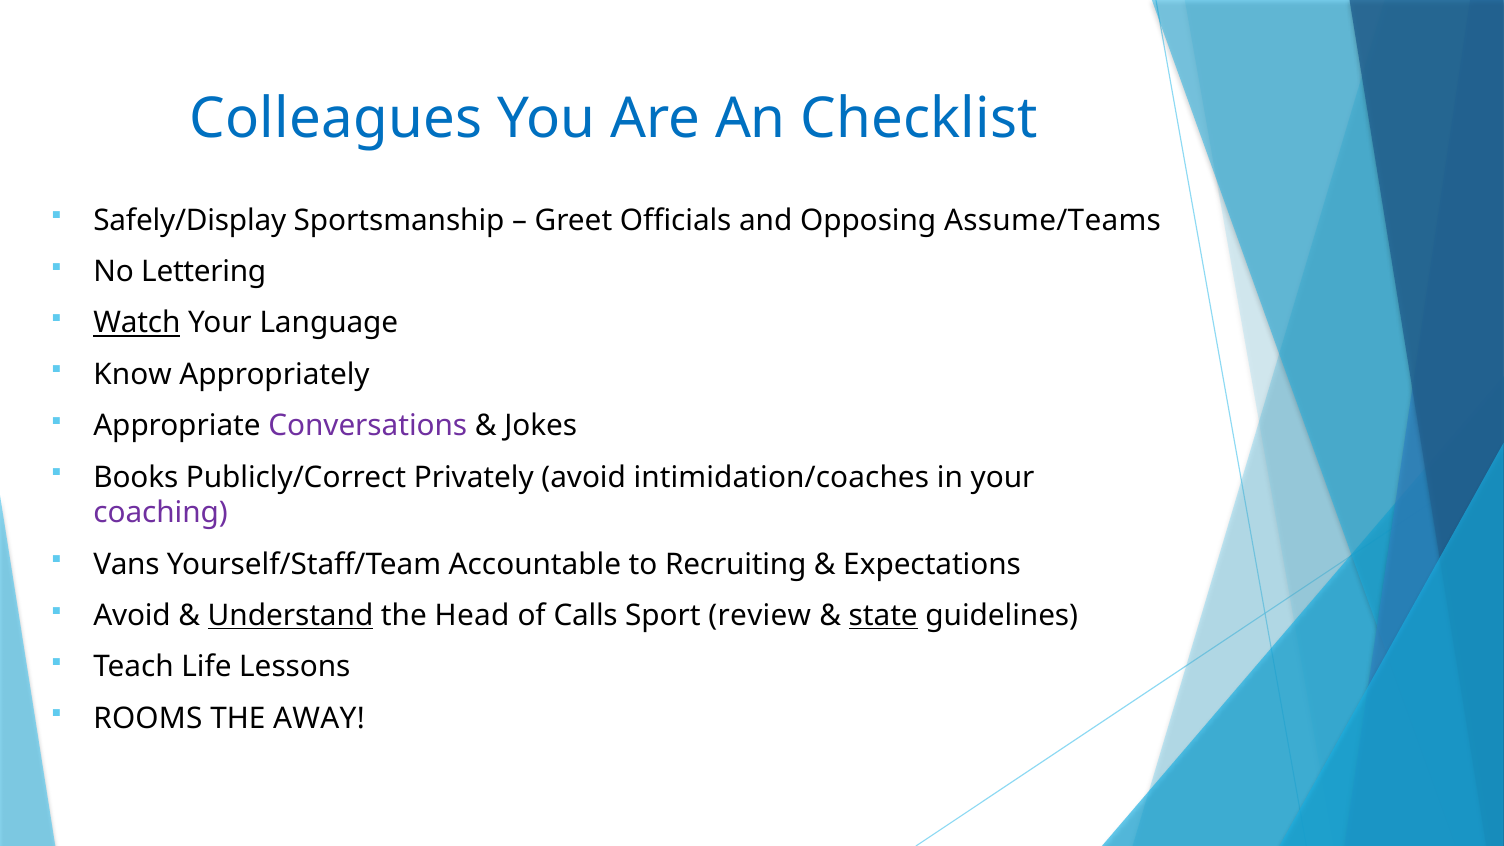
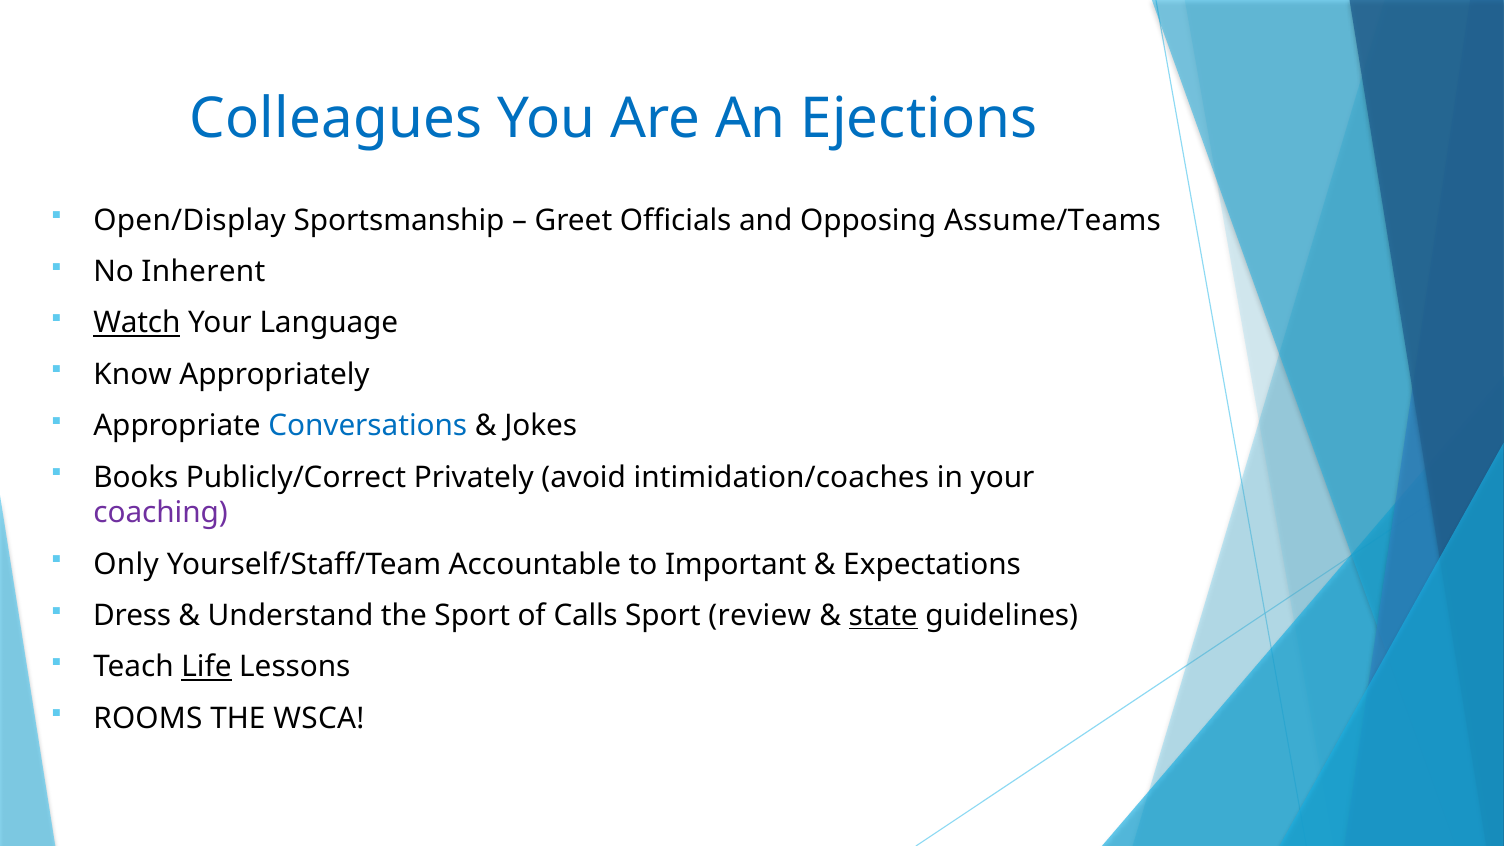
Checklist: Checklist -> Ejections (919, 119)
Safely/Display: Safely/Display -> Open/Display (190, 220)
Lettering: Lettering -> Inherent (203, 272)
Conversations colour: purple -> blue (368, 426)
Vans: Vans -> Only (126, 564)
Recruiting: Recruiting -> Important (736, 564)
Avoid: Avoid -> Dress (132, 616)
Understand underline: present -> none (291, 616)
the Head: Head -> Sport (472, 616)
Life underline: none -> present (207, 667)
AWAY: AWAY -> WSCA (319, 719)
